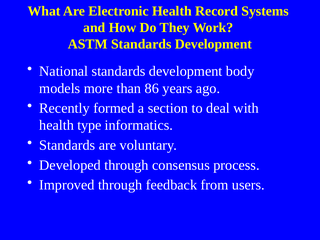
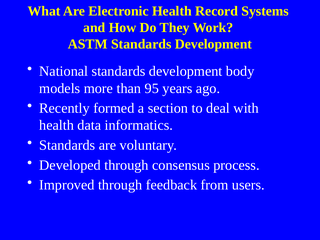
86: 86 -> 95 (152, 88)
type: type -> data (89, 125)
